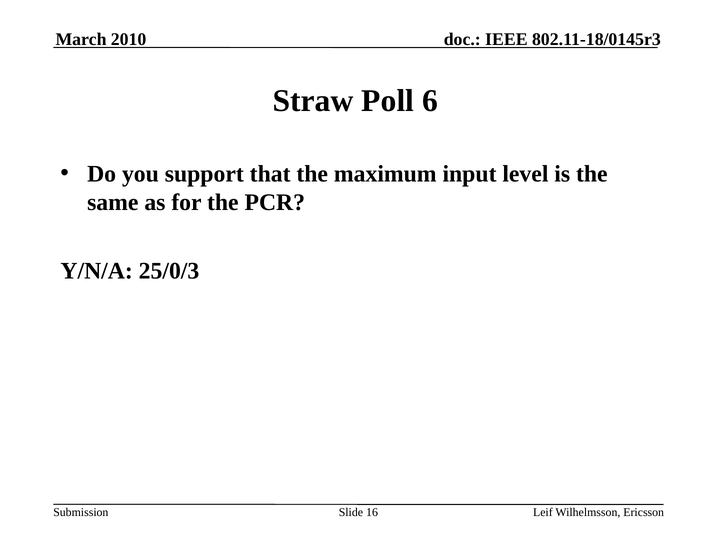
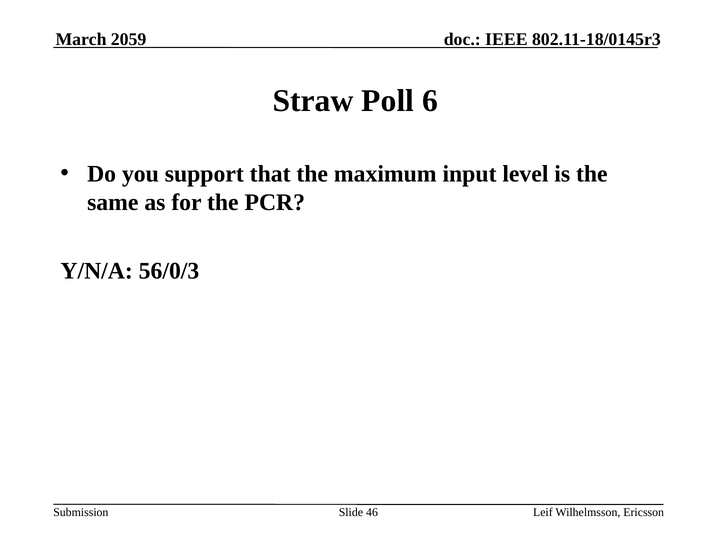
2010: 2010 -> 2059 (129, 40)
25/0/3: 25/0/3 -> 56/0/3 (169, 271)
16: 16 -> 46 (372, 511)
